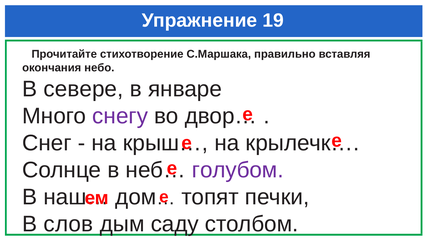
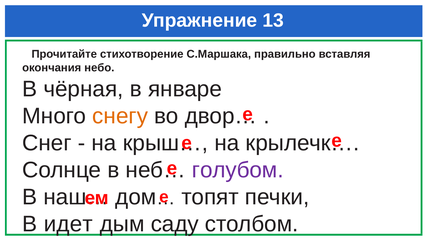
19: 19 -> 13 (273, 20)
севере: севере -> чёрная (83, 89)
снегу colour: purple -> orange (120, 116)
слов: слов -> идет (68, 224)
